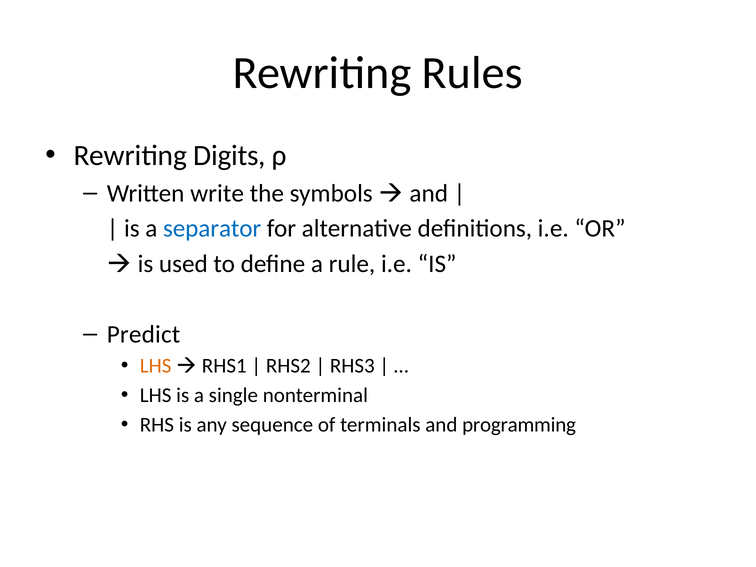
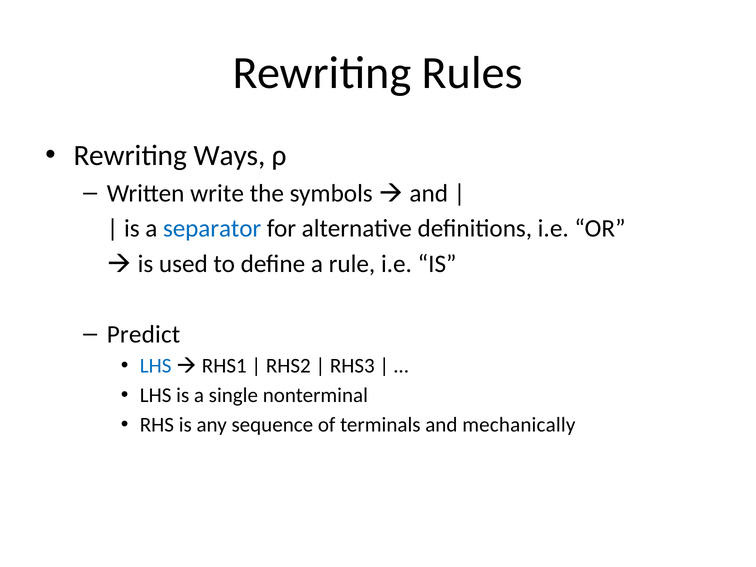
Digits: Digits -> Ways (230, 156)
LHS colour: orange -> blue (156, 366)
programming: programming -> mechanically (519, 425)
